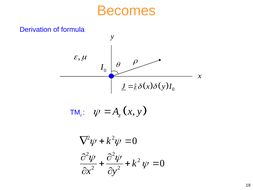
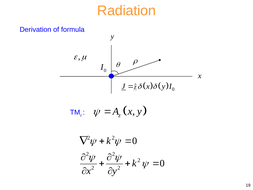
Becomes: Becomes -> Radiation (127, 11)
